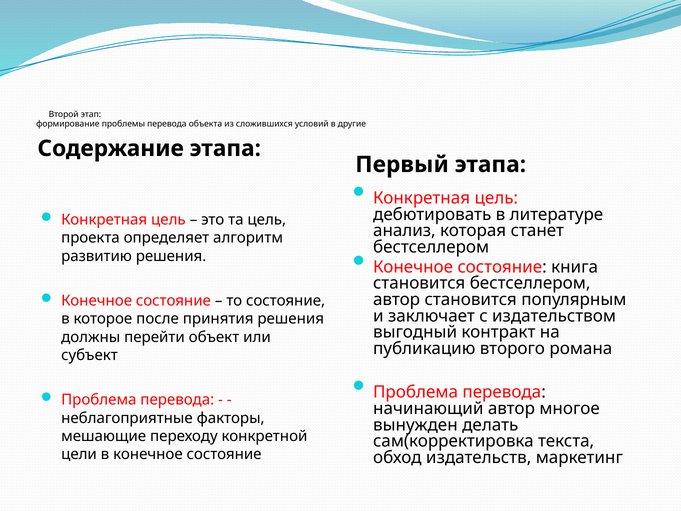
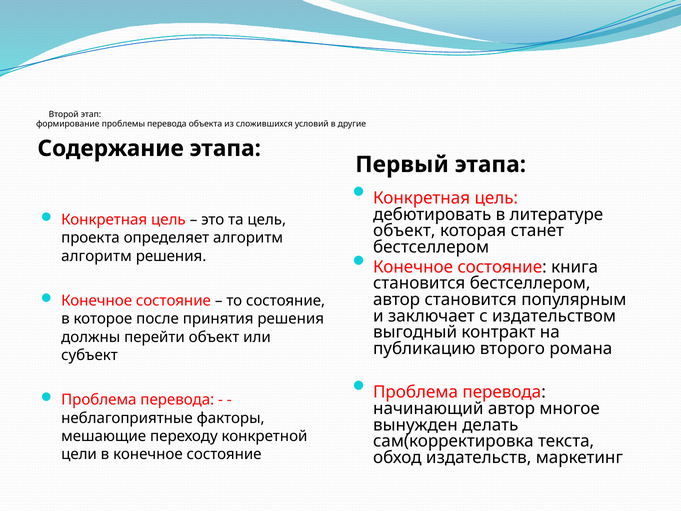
анализ: анализ -> объект (404, 231)
развитию: развитию -> алгоритм (96, 256)
